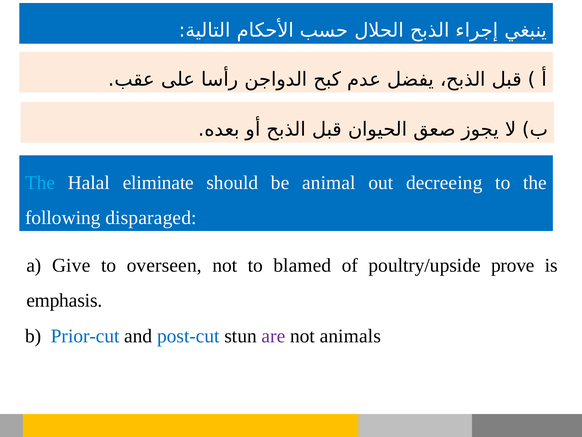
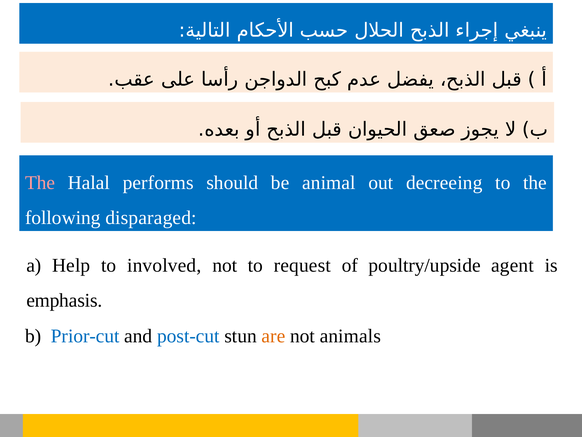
The colour: light blue -> pink (40, 183)
eliminate: eliminate -> performs (158, 183)
Give: Give -> Help (71, 265)
overseen: overseen -> involved (164, 265)
blamed: blamed -> request (302, 265)
prove: prove -> agent (513, 265)
are colour: purple -> orange (273, 336)
